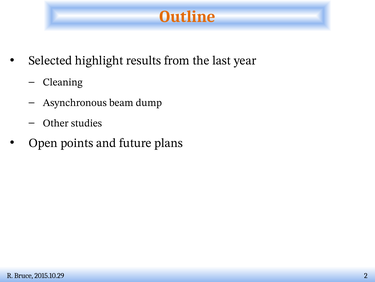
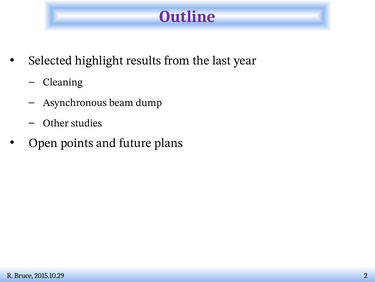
Outline colour: orange -> purple (187, 16)
